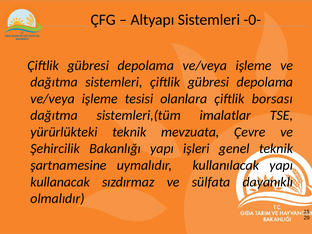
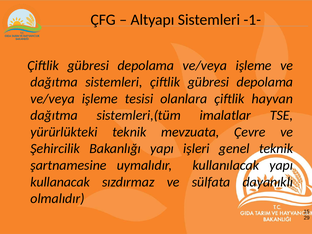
-0-: -0- -> -1- (252, 20)
borsası: borsası -> hayvan (272, 99)
